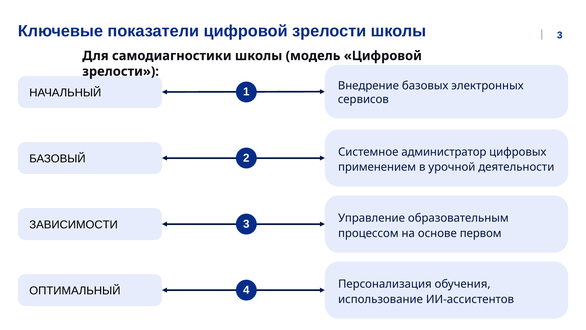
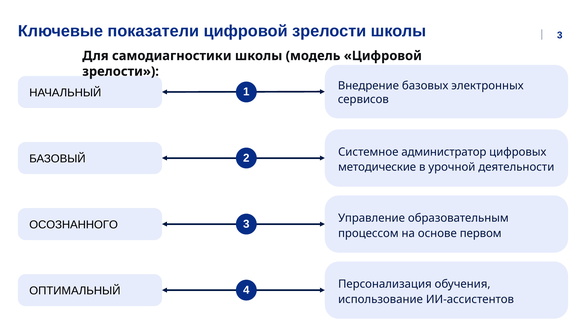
применением: применением -> методические (377, 167)
ЗАВИСИМОСТИ: ЗАВИСИМОСТИ -> ОСОЗНАННОГО (74, 225)
